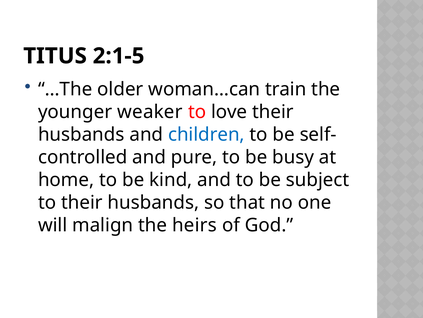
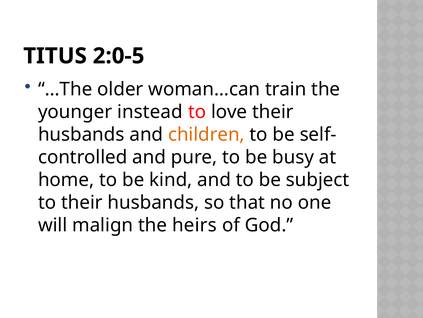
2:1-5: 2:1-5 -> 2:0-5 (119, 56)
weaker: weaker -> instead (150, 112)
children colour: blue -> orange (206, 134)
